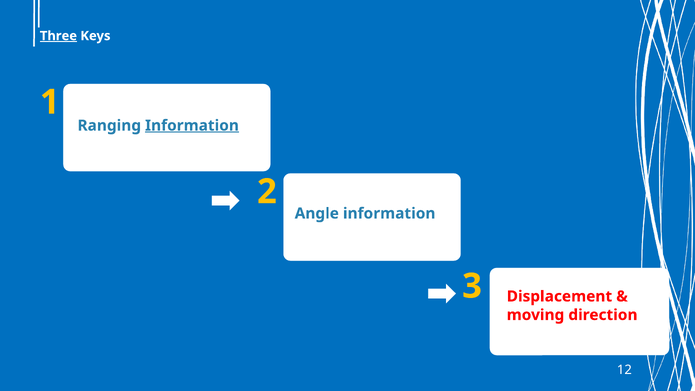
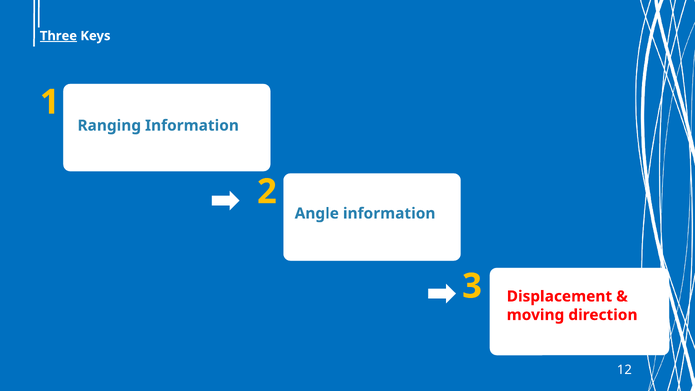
Information underline: present -> none (192, 126)
